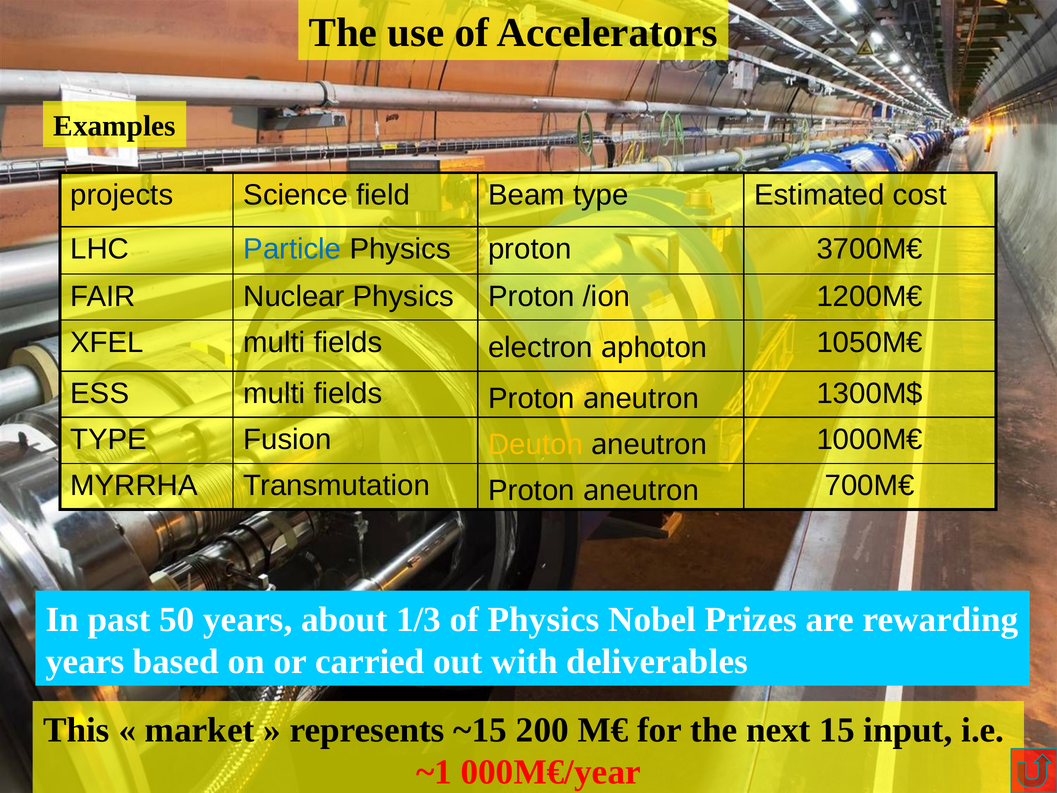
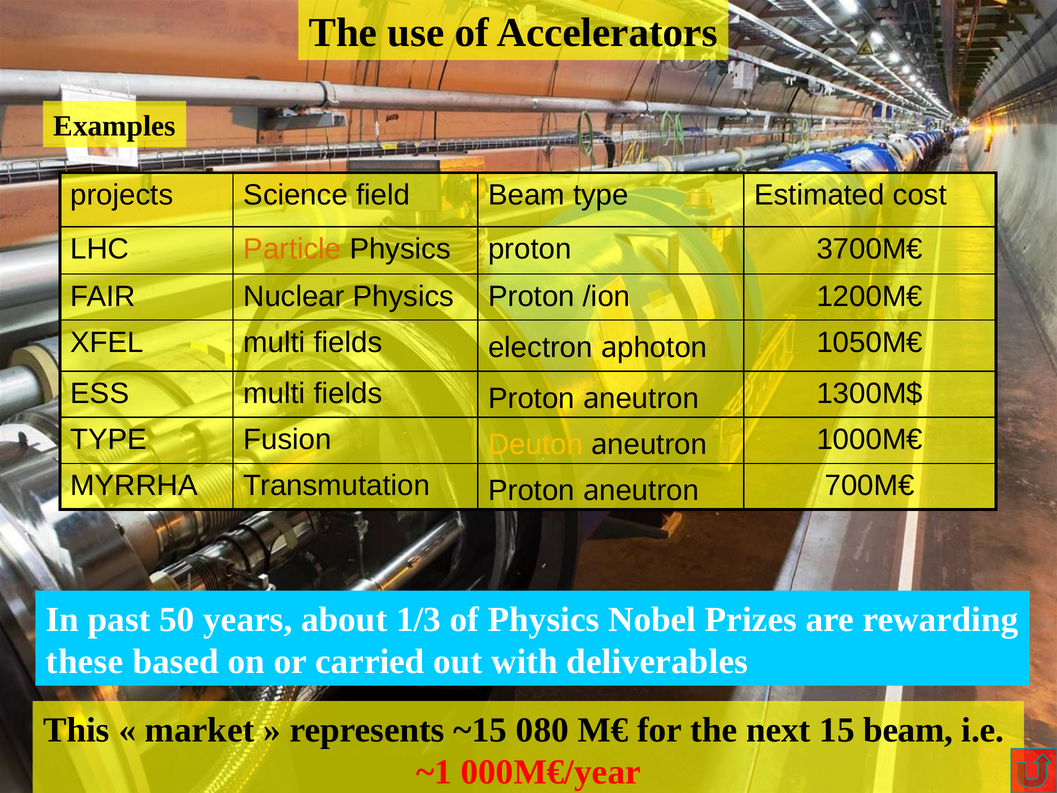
Particle colour: blue -> orange (292, 249)
years: years -> these (85, 662)
200: 200 -> 080 (542, 730)
15 input: input -> beam (908, 730)
